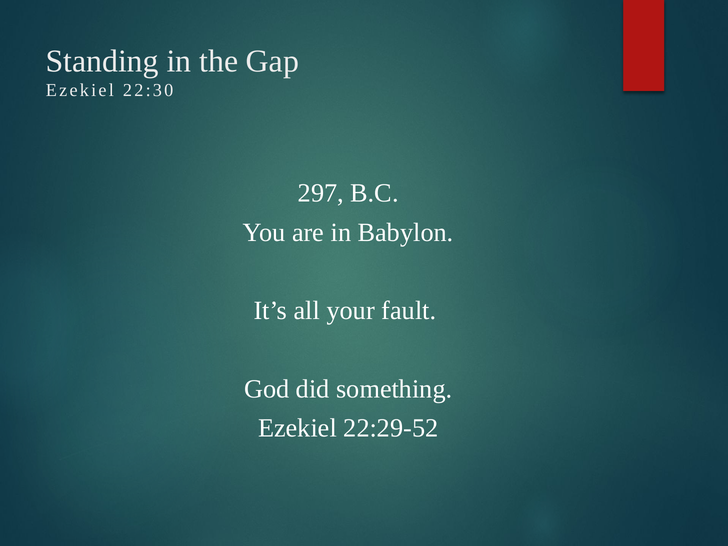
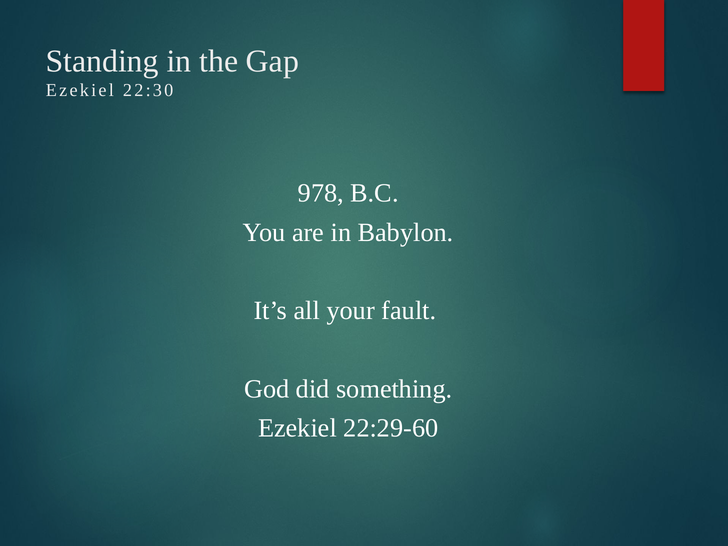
297: 297 -> 978 (321, 193)
22:29-52: 22:29-52 -> 22:29-60 (391, 428)
